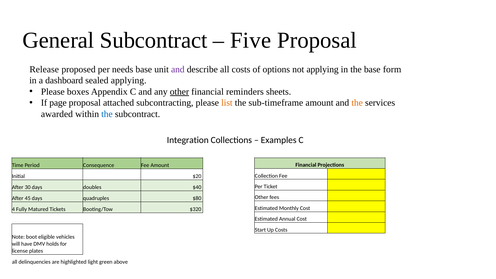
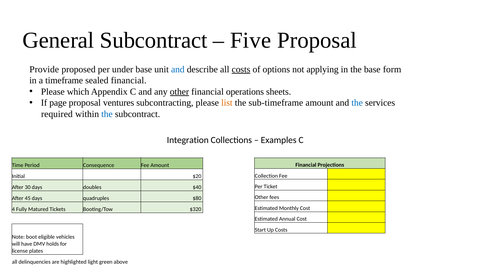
Release: Release -> Provide (44, 69)
needs: needs -> under (123, 69)
and colour: purple -> blue (178, 69)
costs underline: none -> present (241, 69)
dashboard: dashboard -> timeframe (64, 80)
sealed applying: applying -> financial (129, 80)
boxes: boxes -> which (78, 92)
reminders: reminders -> operations (245, 92)
attached: attached -> ventures (119, 103)
the colour: orange -> blue (357, 103)
awarded: awarded -> required (57, 114)
